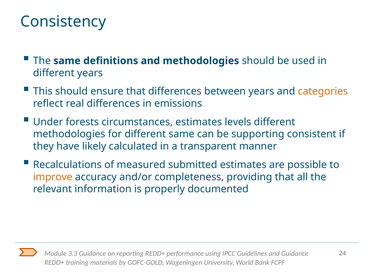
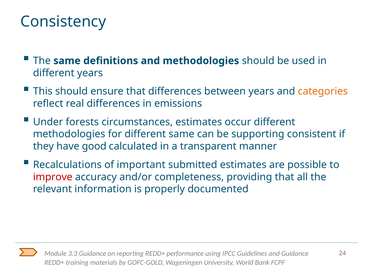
levels: levels -> occur (238, 122)
likely: likely -> good (94, 146)
measured: measured -> important (141, 165)
improve colour: orange -> red (53, 177)
